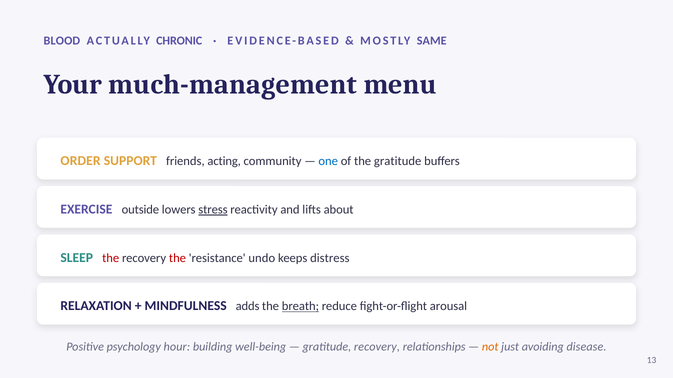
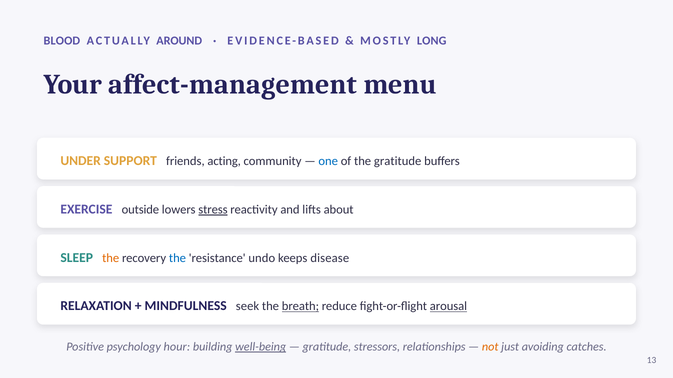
CHRONIC: CHRONIC -> AROUND (179, 41)
SAME: SAME -> LONG (432, 41)
much-management: much-management -> affect-management (233, 85)
ORDER: ORDER -> UNDER (81, 161)
the colour: red -> orange (111, 258)
the colour: red -> blue (177, 258)
distress: distress -> disease (330, 258)
adds: adds -> seek (248, 307)
arousal underline: none -> present (448, 307)
well-being underline: none -> present (261, 347)
gratitude recovery: recovery -> stressors (377, 347)
disease: disease -> catches (587, 347)
